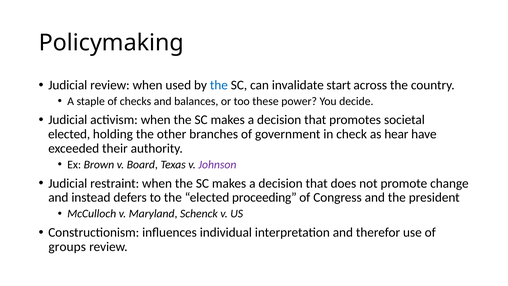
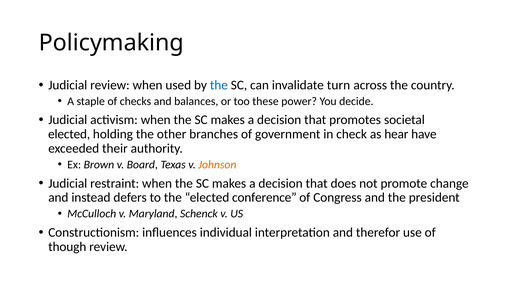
start: start -> turn (339, 85)
Johnson colour: purple -> orange (217, 164)
proceeding: proceeding -> conference (264, 197)
groups: groups -> though (67, 247)
